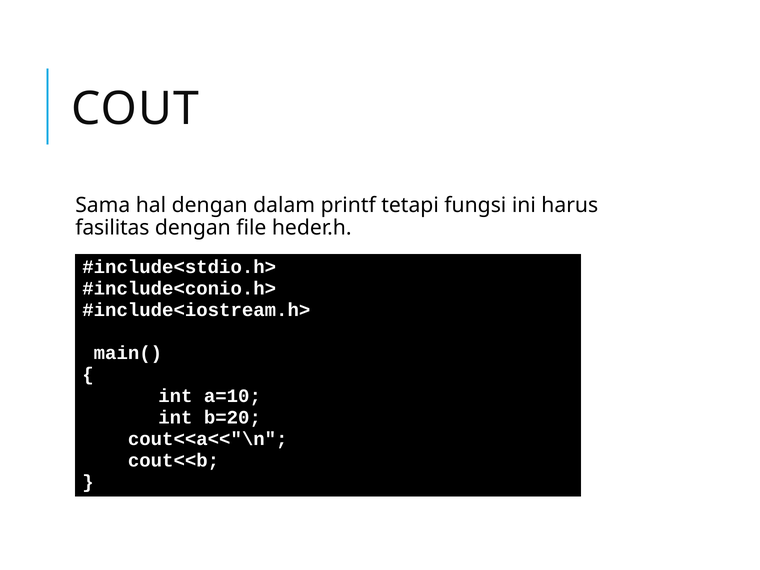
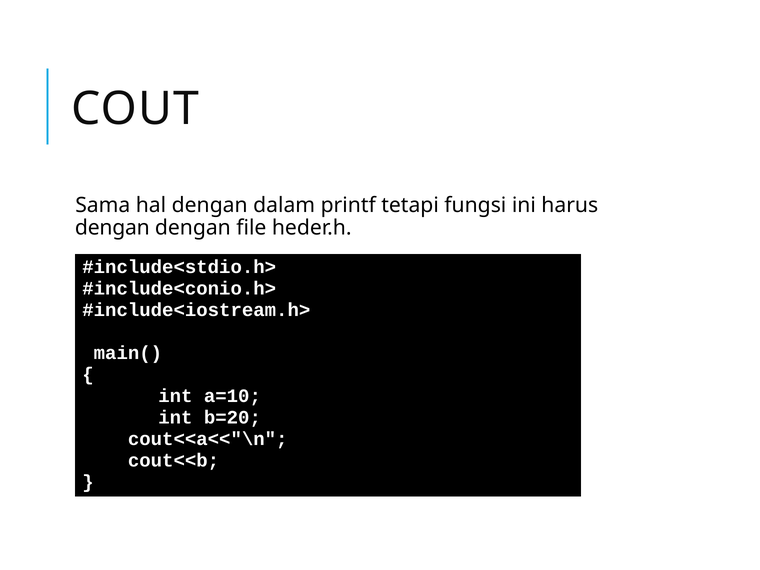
fasilitas: fasilitas -> dengan (112, 228)
